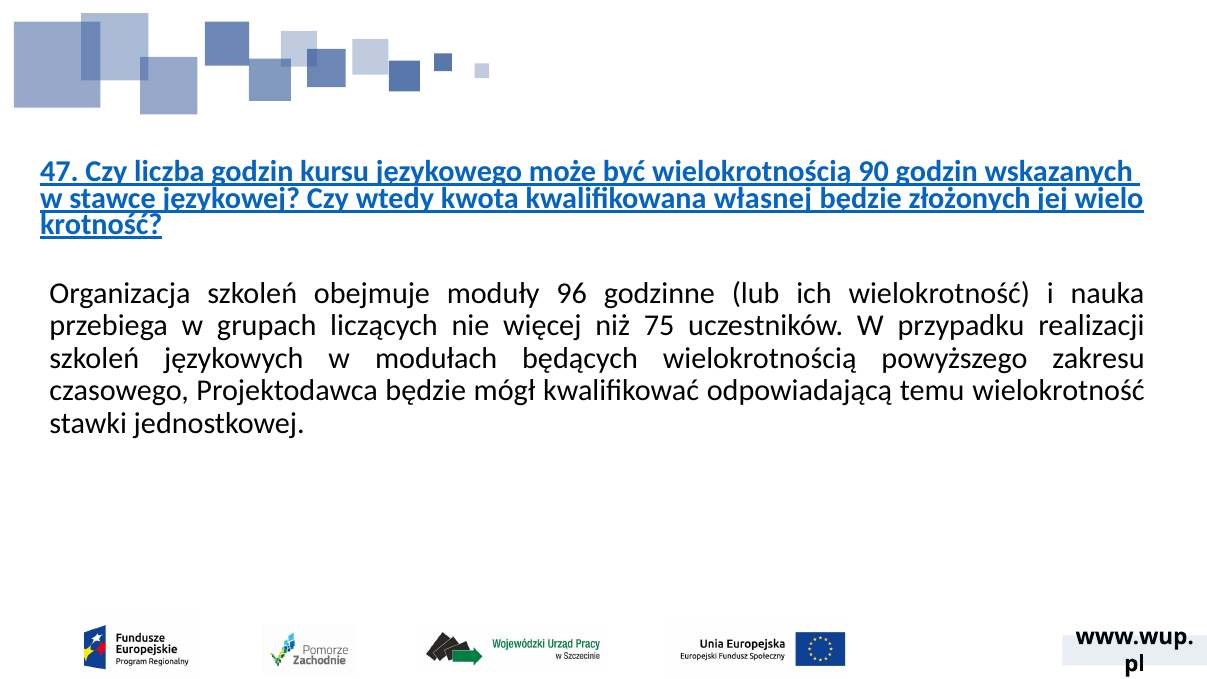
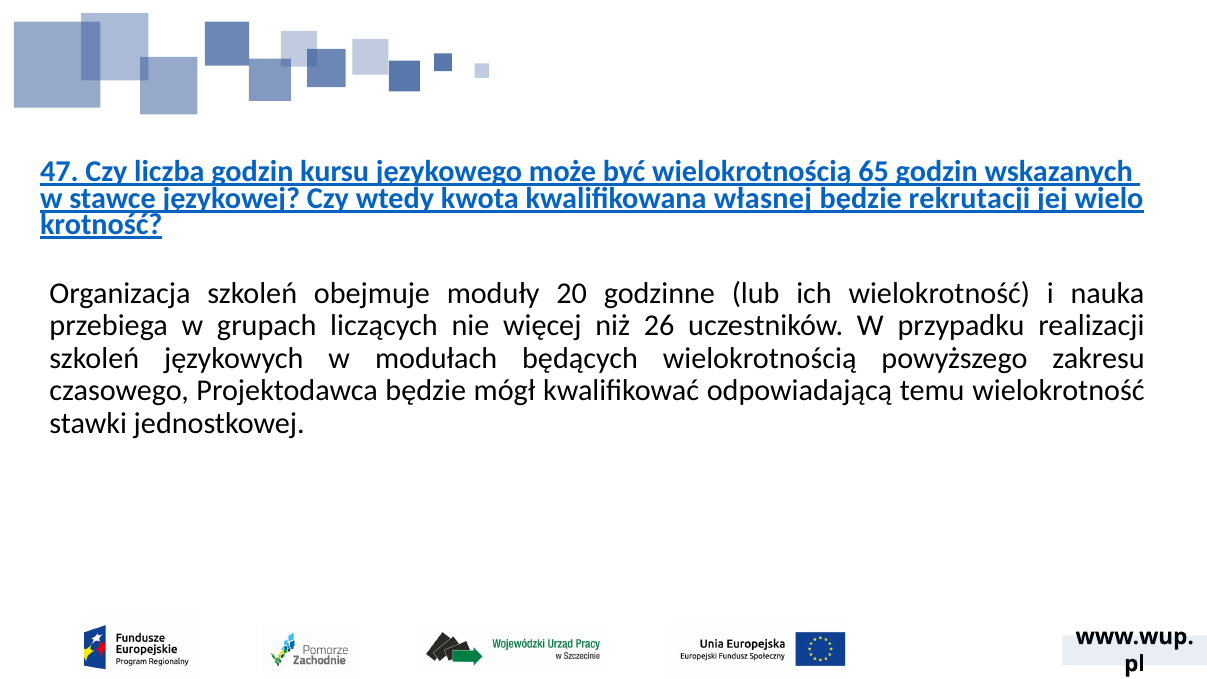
90: 90 -> 65 (874, 172)
złożonych: złożonych -> rekrutacji (969, 198)
96: 96 -> 20 (572, 293)
75: 75 -> 26 (659, 326)
